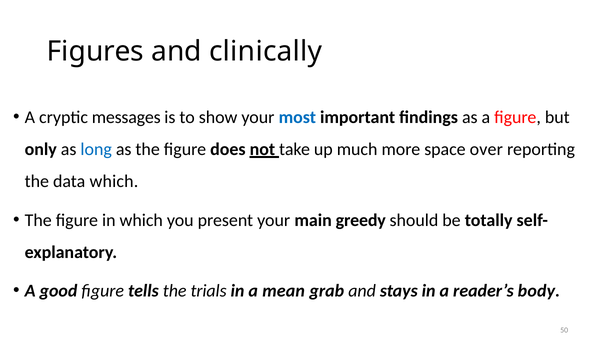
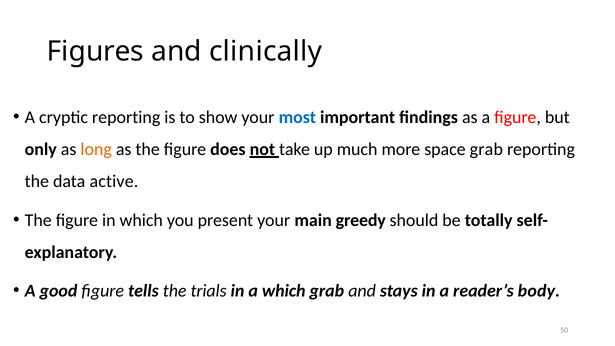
cryptic messages: messages -> reporting (126, 117)
long colour: blue -> orange (96, 149)
space over: over -> grab (486, 149)
data which: which -> active (114, 182)
a mean: mean -> which (284, 291)
